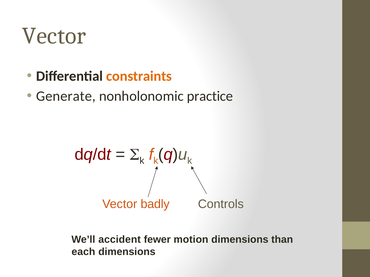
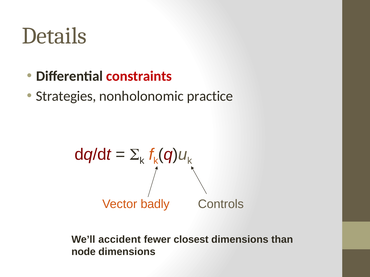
Vector: Vector -> Details (54, 36)
constraints colour: orange -> red (139, 76)
Generate: Generate -> Strategies (66, 96)
motion: motion -> closest (191, 240)
each: each -> node (84, 252)
